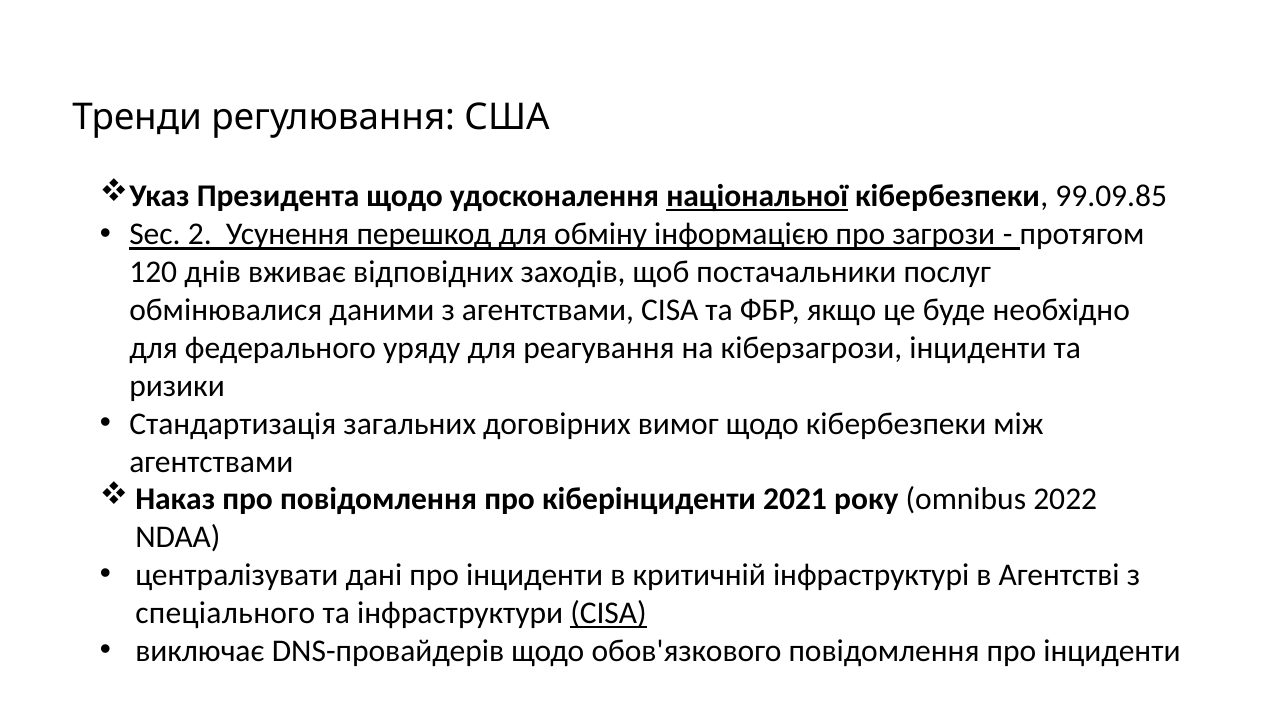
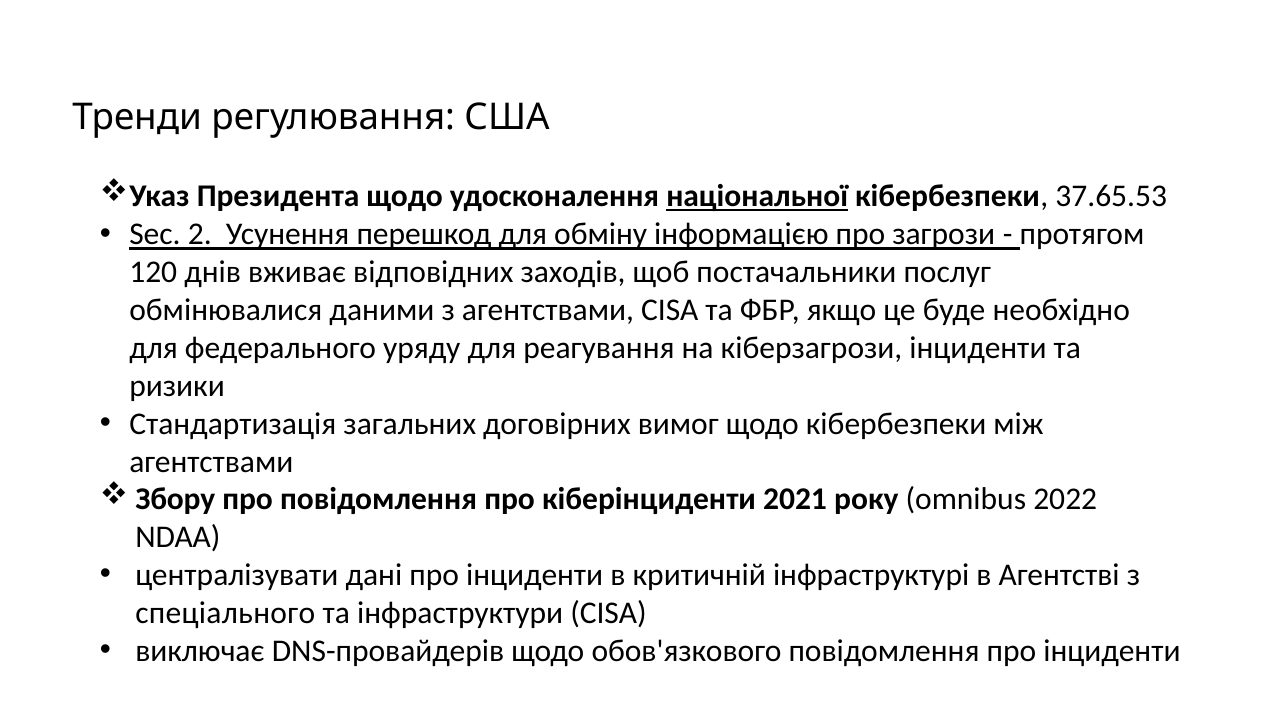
99.09.85: 99.09.85 -> 37.65.53 (1111, 196)
Наказ: Наказ -> Збору (175, 499)
CISA underline: present -> none (608, 613)
